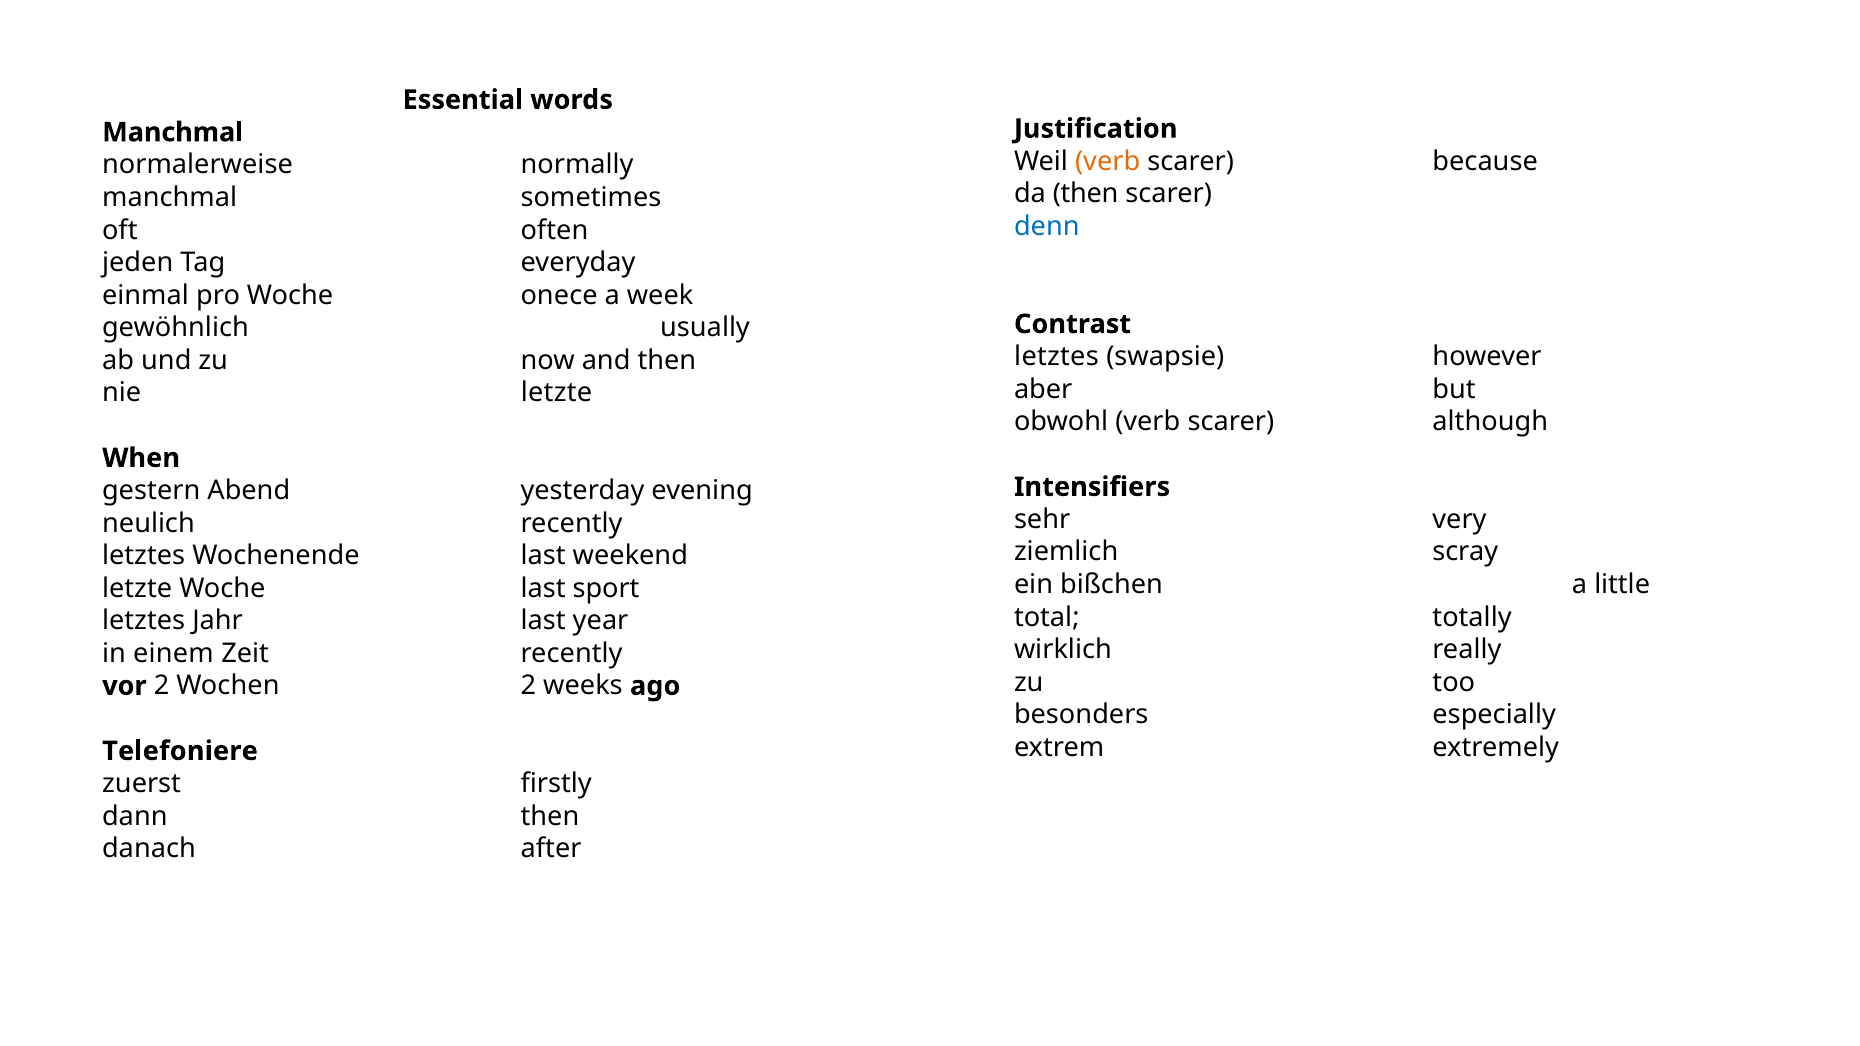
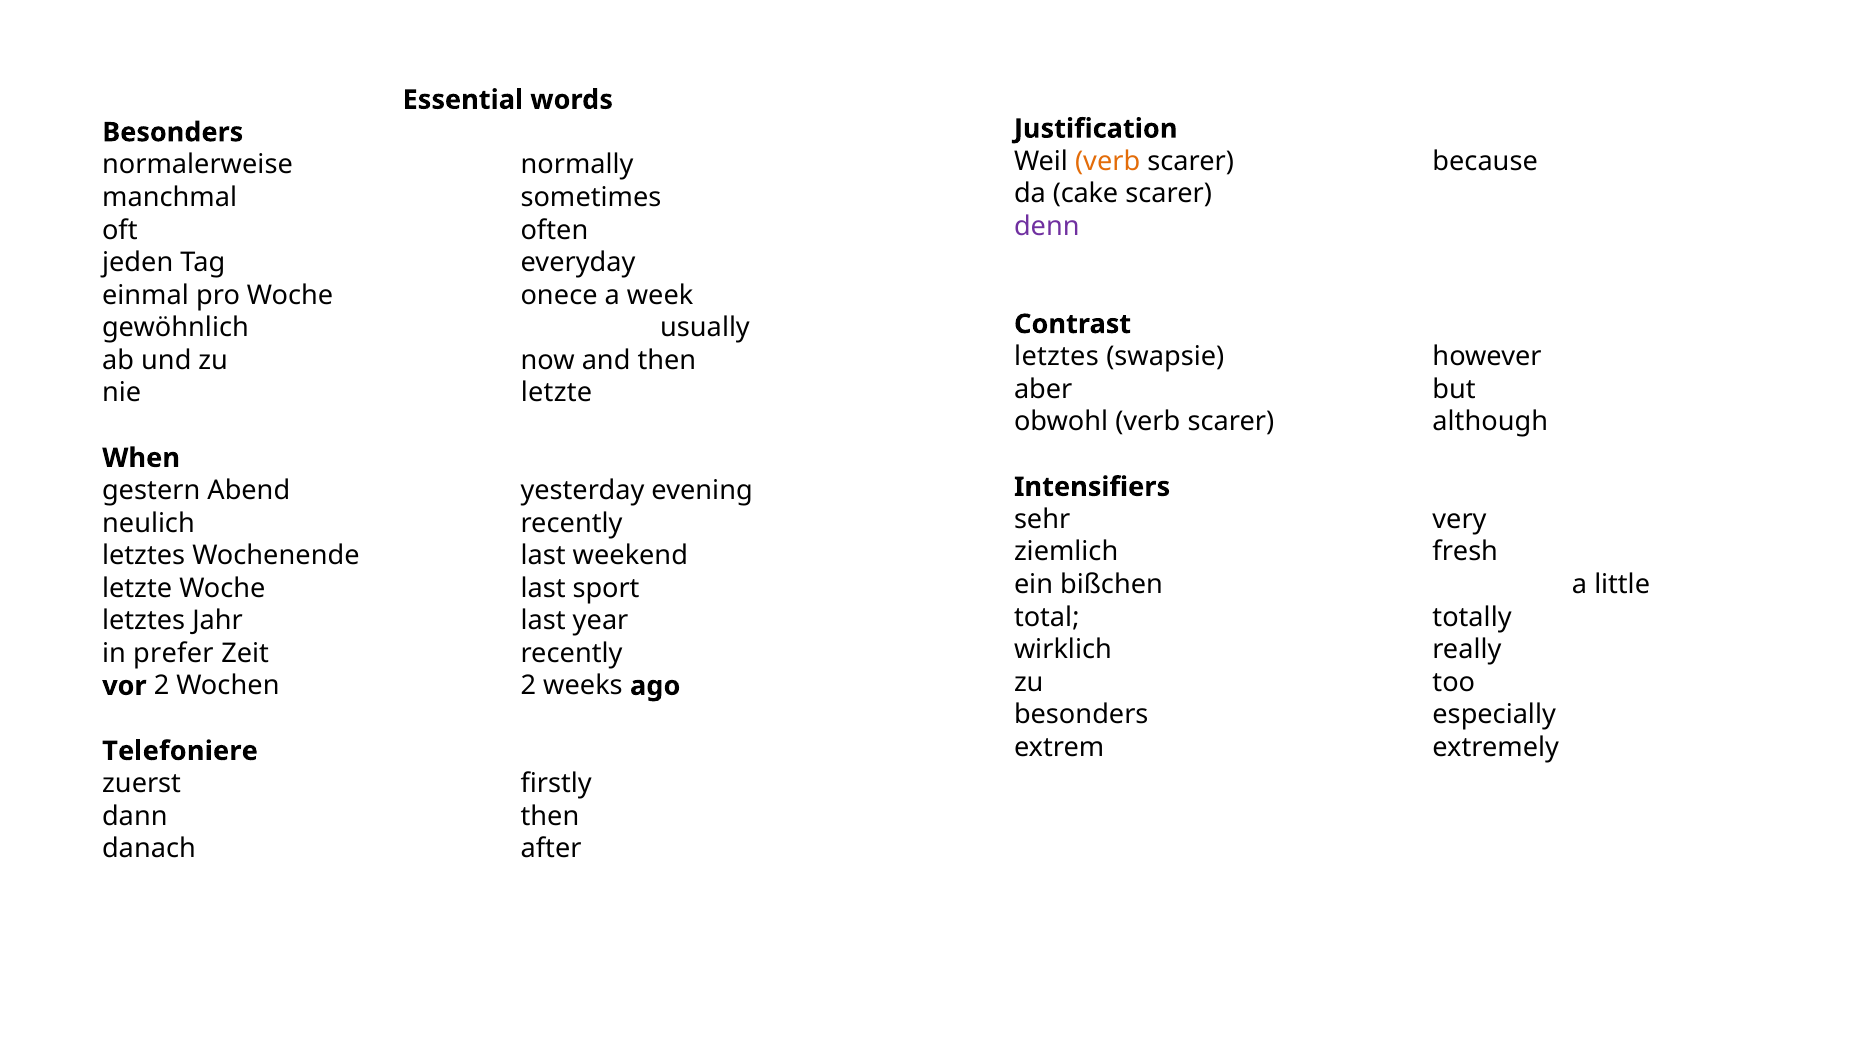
Manchmal: Manchmal -> Besonders (173, 132)
da then: then -> cake (1086, 194)
denn colour: blue -> purple (1047, 226)
scray: scray -> fresh (1465, 552)
einem: einem -> prefer (173, 654)
